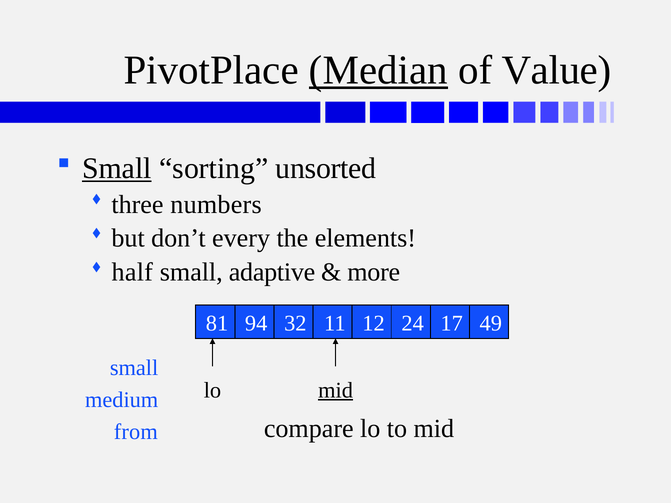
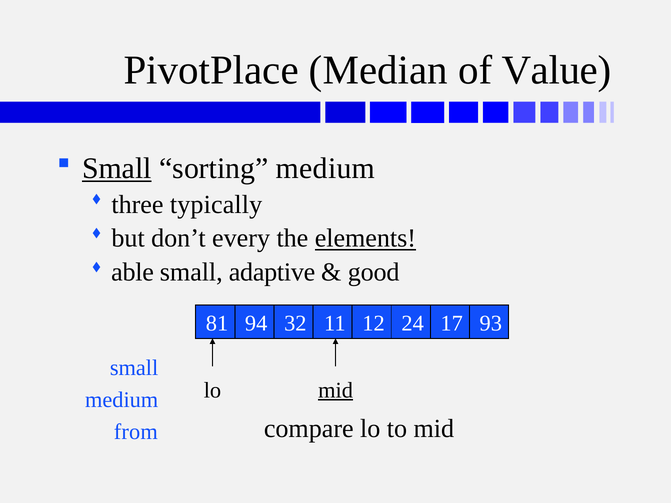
Median underline: present -> none (378, 70)
sorting unsorted: unsorted -> medium (325, 169)
numbers: numbers -> typically (216, 205)
elements underline: none -> present (365, 238)
half: half -> able (133, 272)
more: more -> good (374, 272)
49: 49 -> 93 (491, 323)
